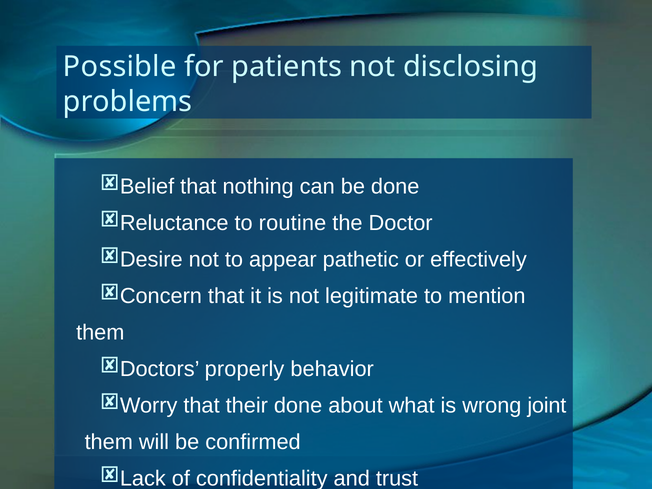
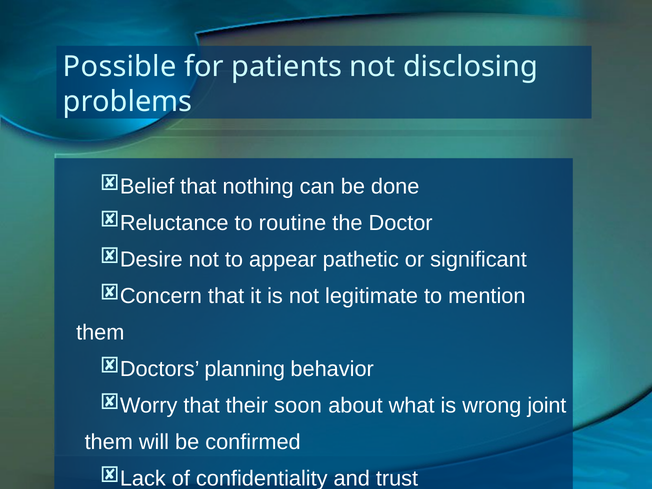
effectively: effectively -> significant (479, 259)
properly: properly -> planning (245, 369)
their done: done -> soon (298, 405)
